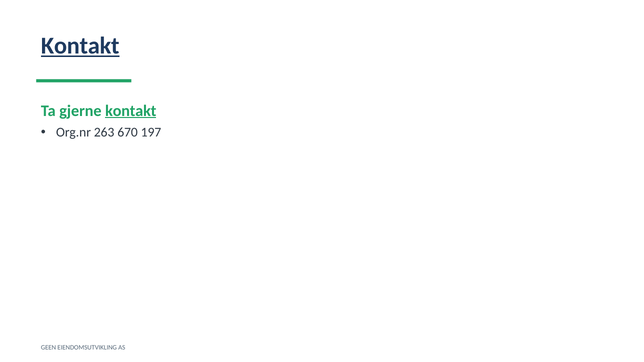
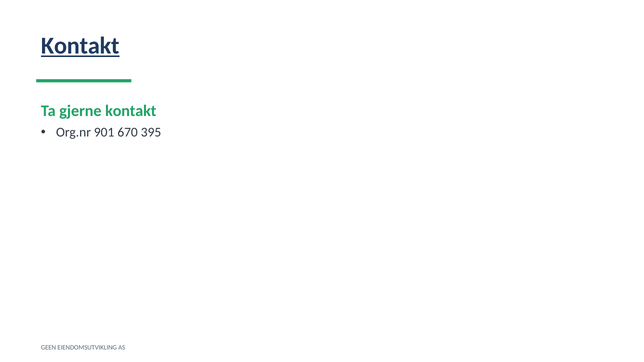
kontakt underline: present -> none (131, 111)
263: 263 -> 901 (104, 132)
197: 197 -> 395 (151, 132)
